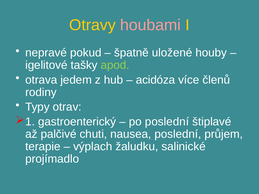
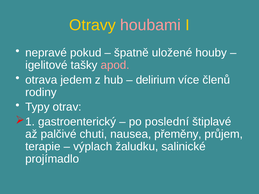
apod colour: light green -> pink (115, 65)
acidóza: acidóza -> delirium (156, 80)
nausea poslední: poslední -> přeměny (178, 134)
